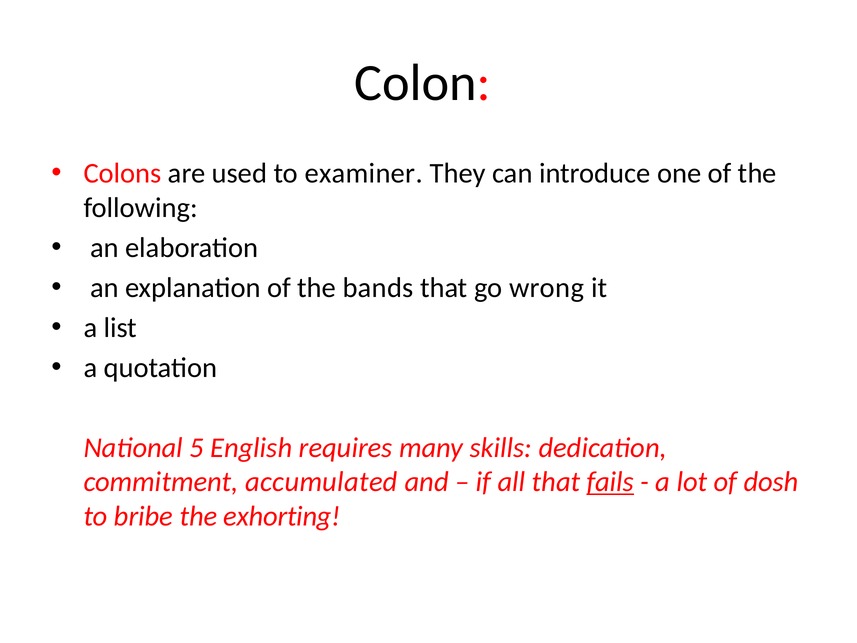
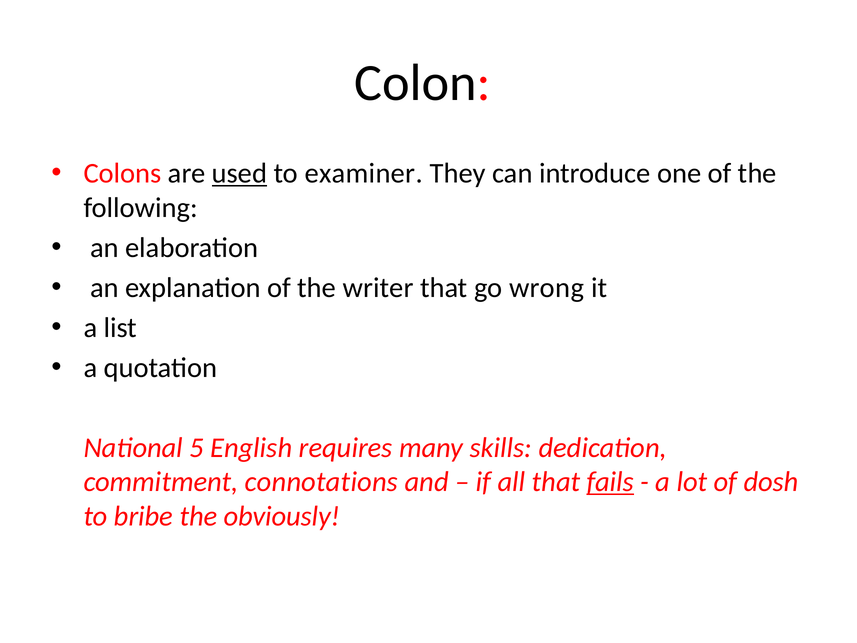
used underline: none -> present (240, 173)
bands: bands -> writer (378, 288)
accumulated: accumulated -> connotations (321, 482)
exhorting: exhorting -> obviously (282, 516)
